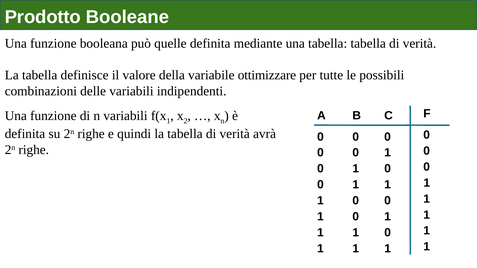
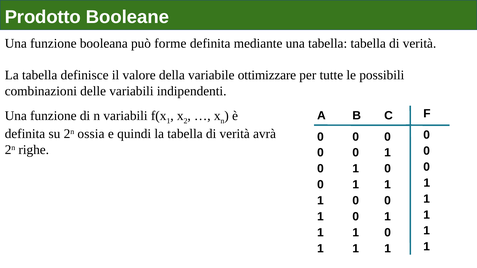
quelle: quelle -> forme (170, 44)
su 2n righe: righe -> ossia (91, 134)
